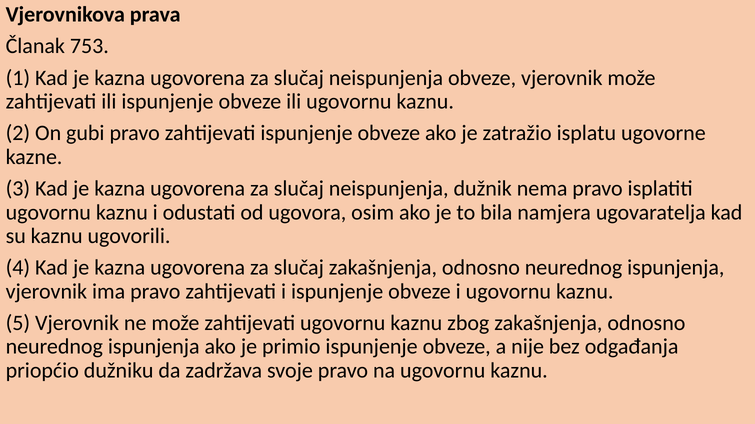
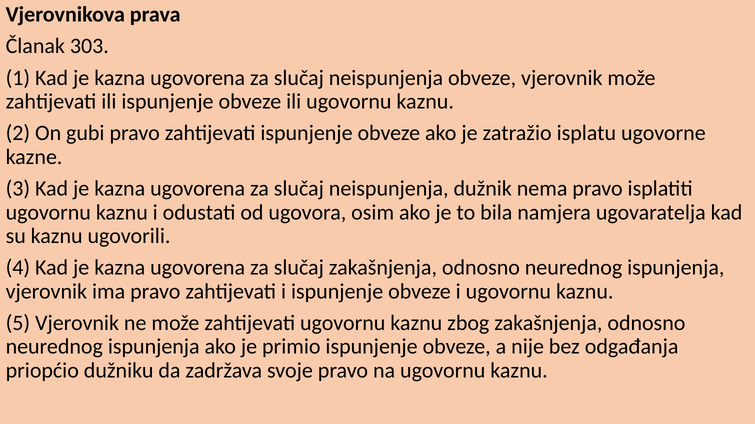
753: 753 -> 303 (89, 46)
